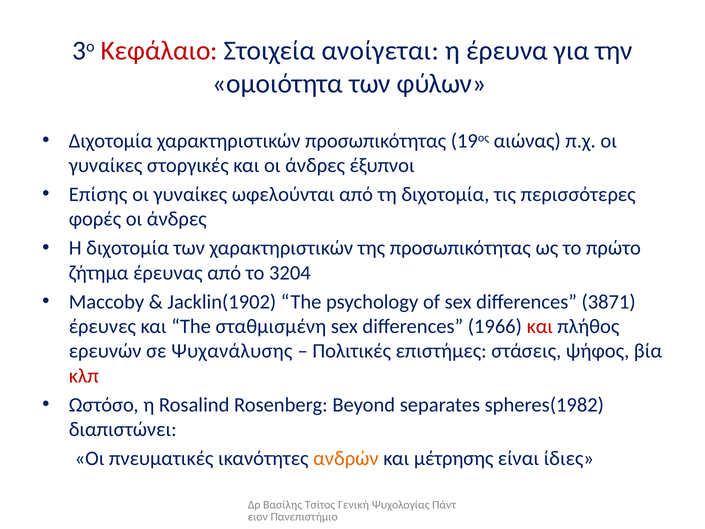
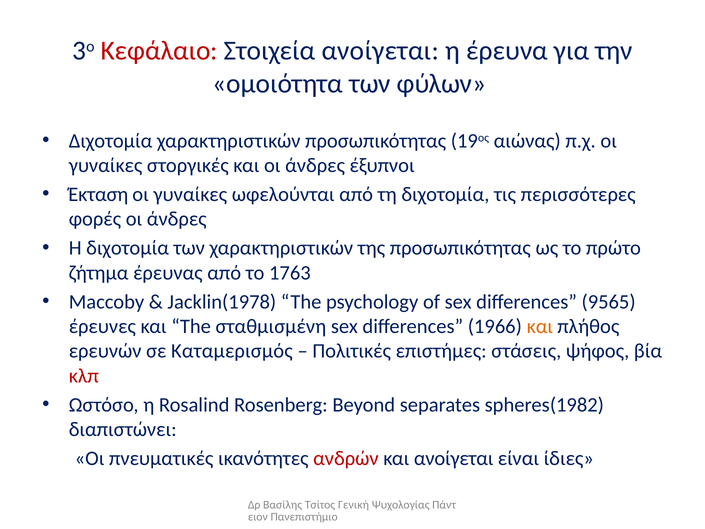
Επίσης: Επίσης -> Έκταση (98, 194)
3204: 3204 -> 1763 (290, 273)
Jacklin(1902: Jacklin(1902 -> Jacklin(1978 (222, 302)
3871: 3871 -> 9565 (609, 302)
και colour: red -> orange (540, 326)
Ψυχανάλυσης: Ψυχανάλυσης -> Καταμερισμός (232, 351)
ανδρών colour: orange -> red (346, 458)
και μέτρησης: μέτρησης -> ανοίγεται (454, 458)
